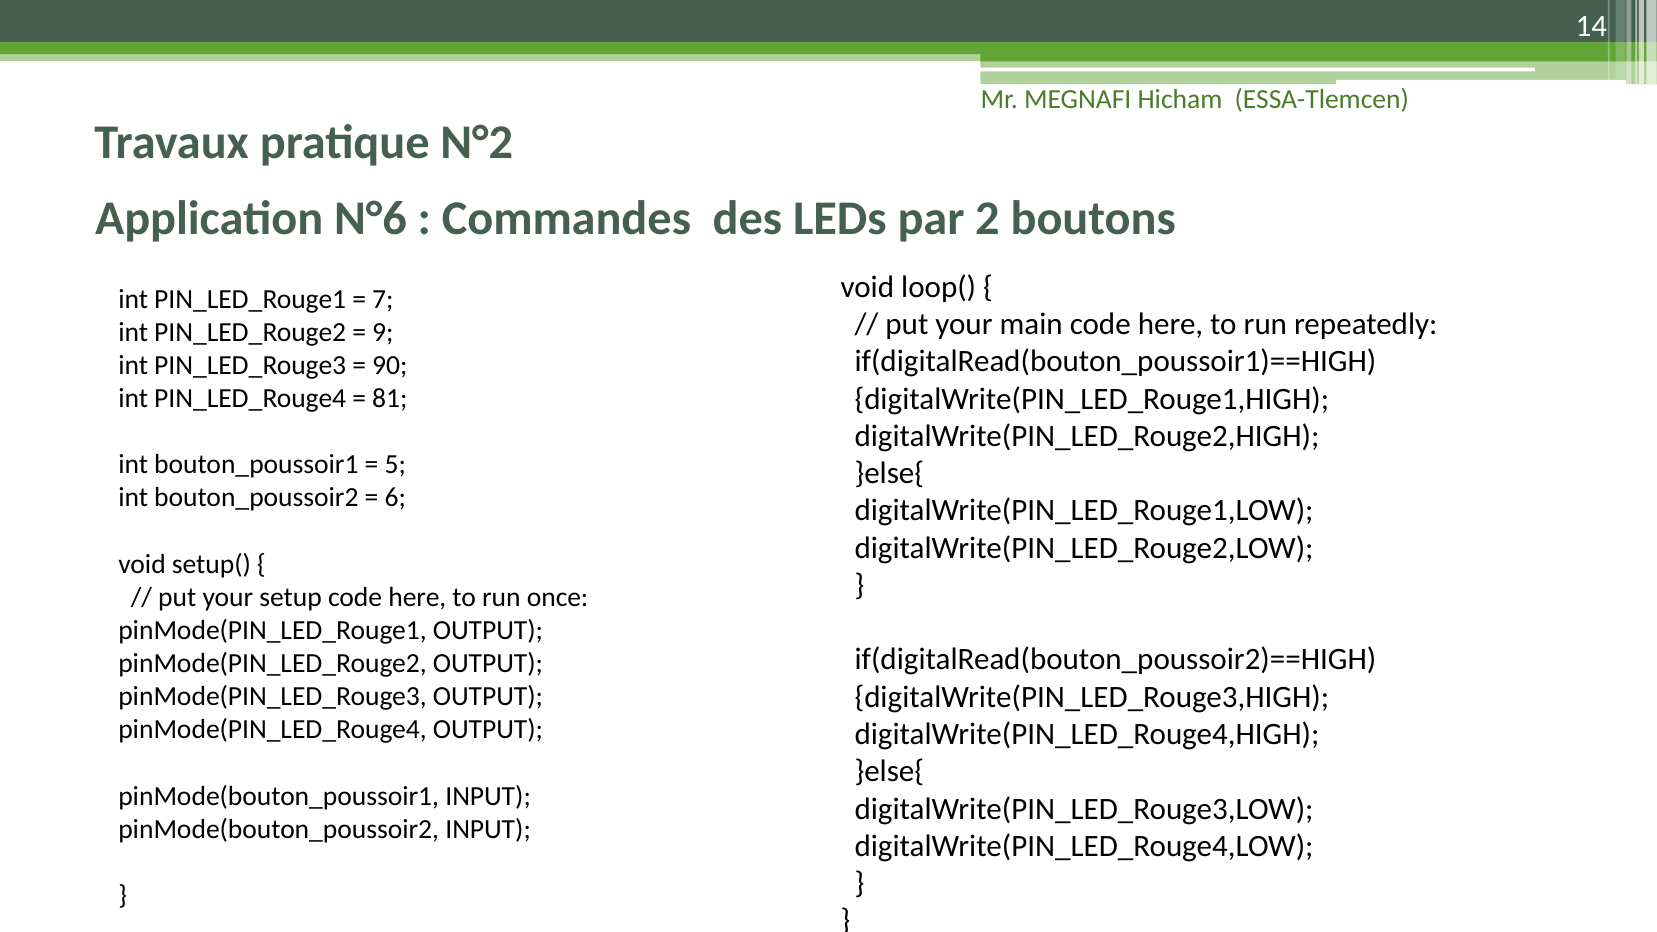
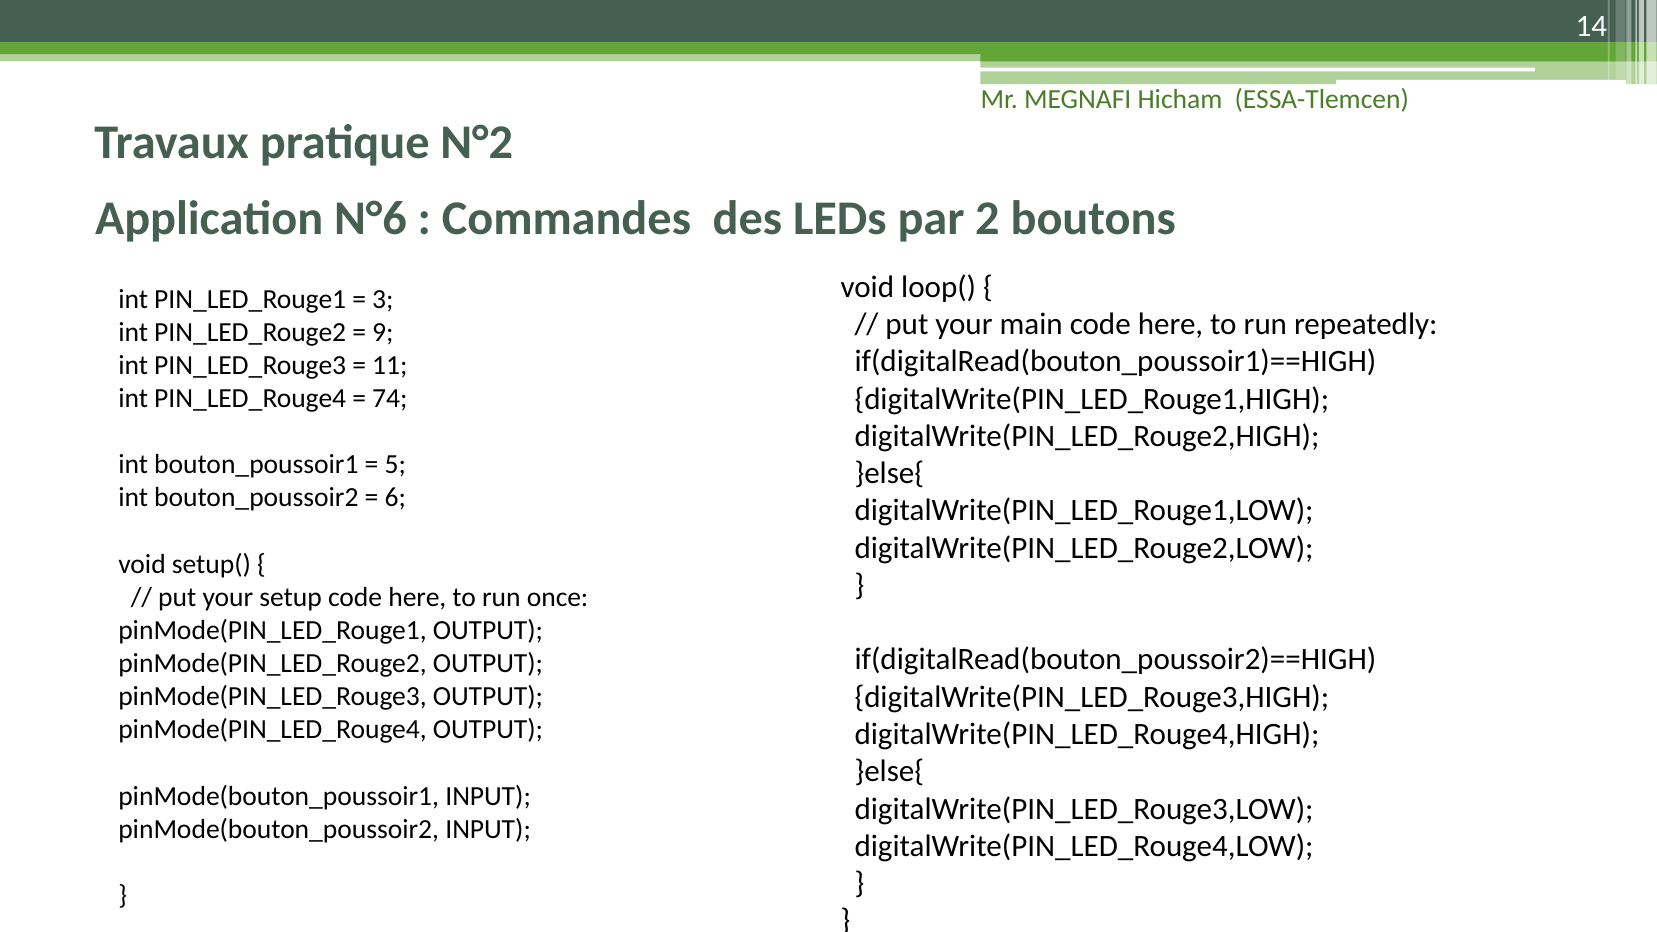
7: 7 -> 3 (383, 299)
90: 90 -> 11 (390, 365)
81: 81 -> 74 (390, 399)
